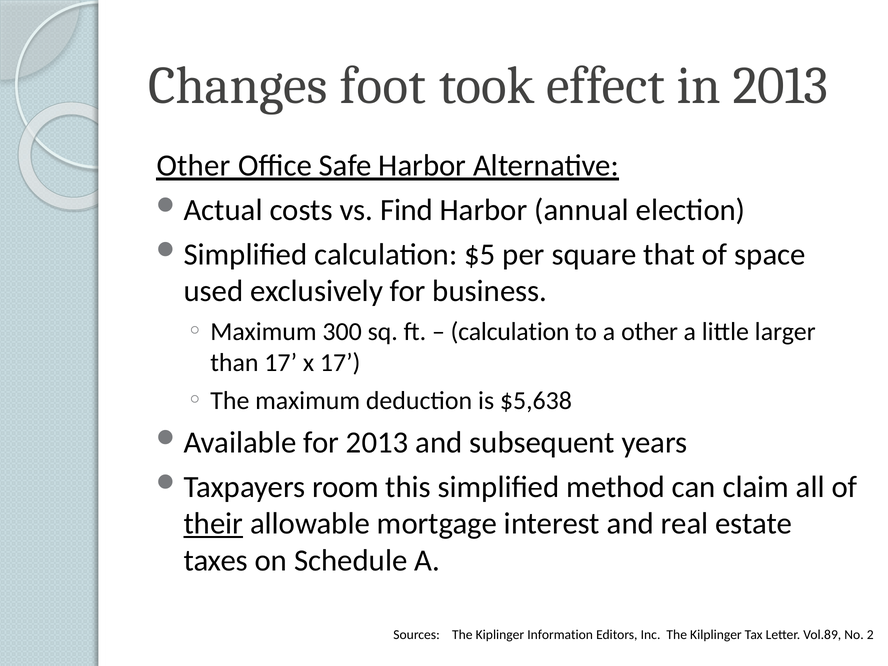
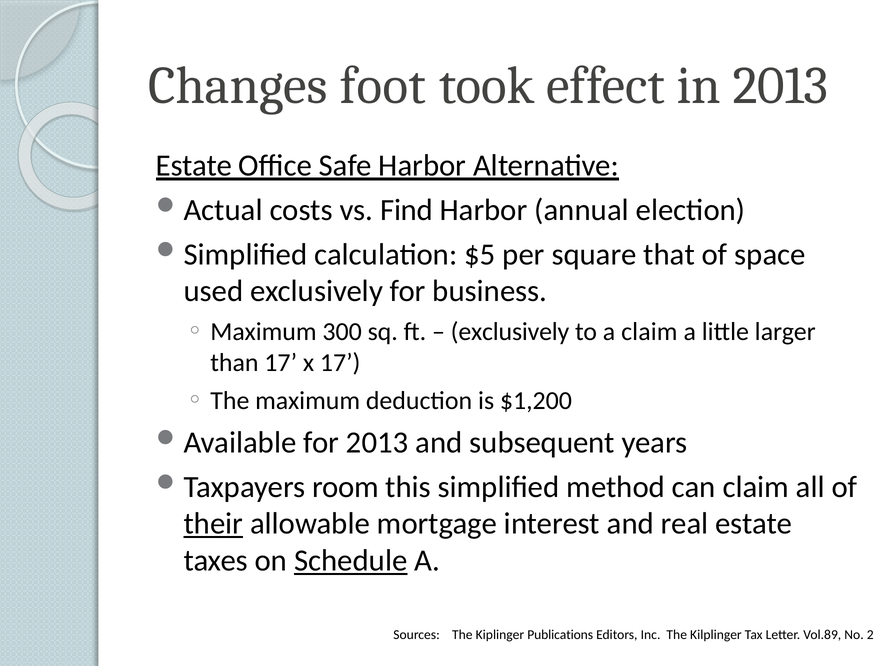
Other: Other -> Estate (194, 166)
calculation: calculation -> exclusively (510, 332)
a other: other -> claim (649, 332)
$5,638: $5,638 -> $1,200 (536, 401)
Schedule underline: none -> present (351, 561)
Information: Information -> Publications (560, 635)
